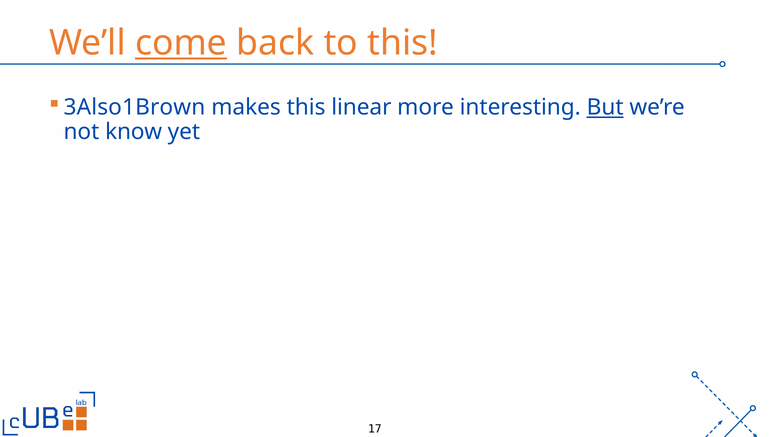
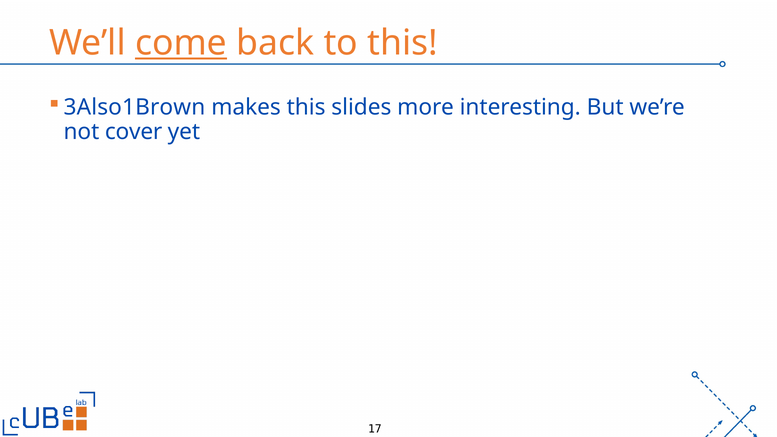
linear: linear -> slides (361, 107)
But underline: present -> none (605, 107)
know: know -> cover (134, 132)
